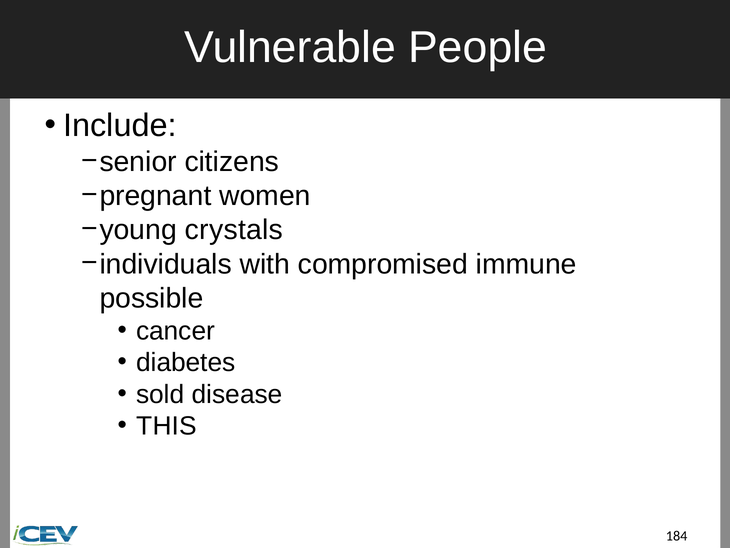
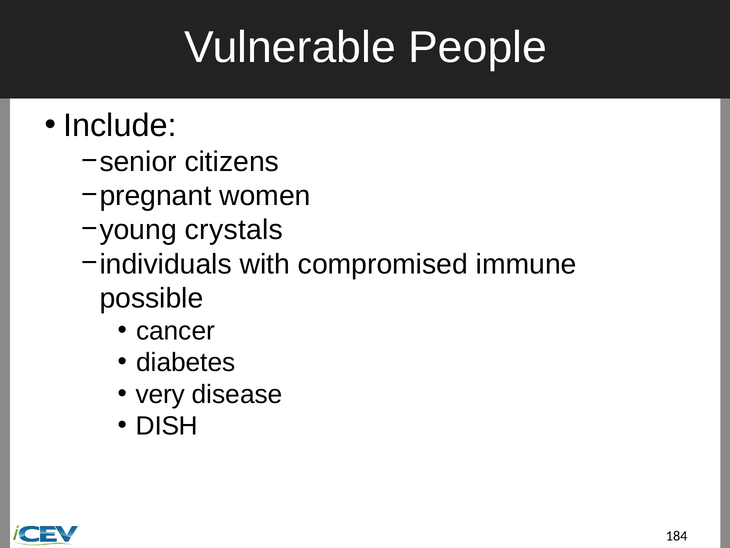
sold: sold -> very (160, 394)
THIS: THIS -> DISH (167, 426)
